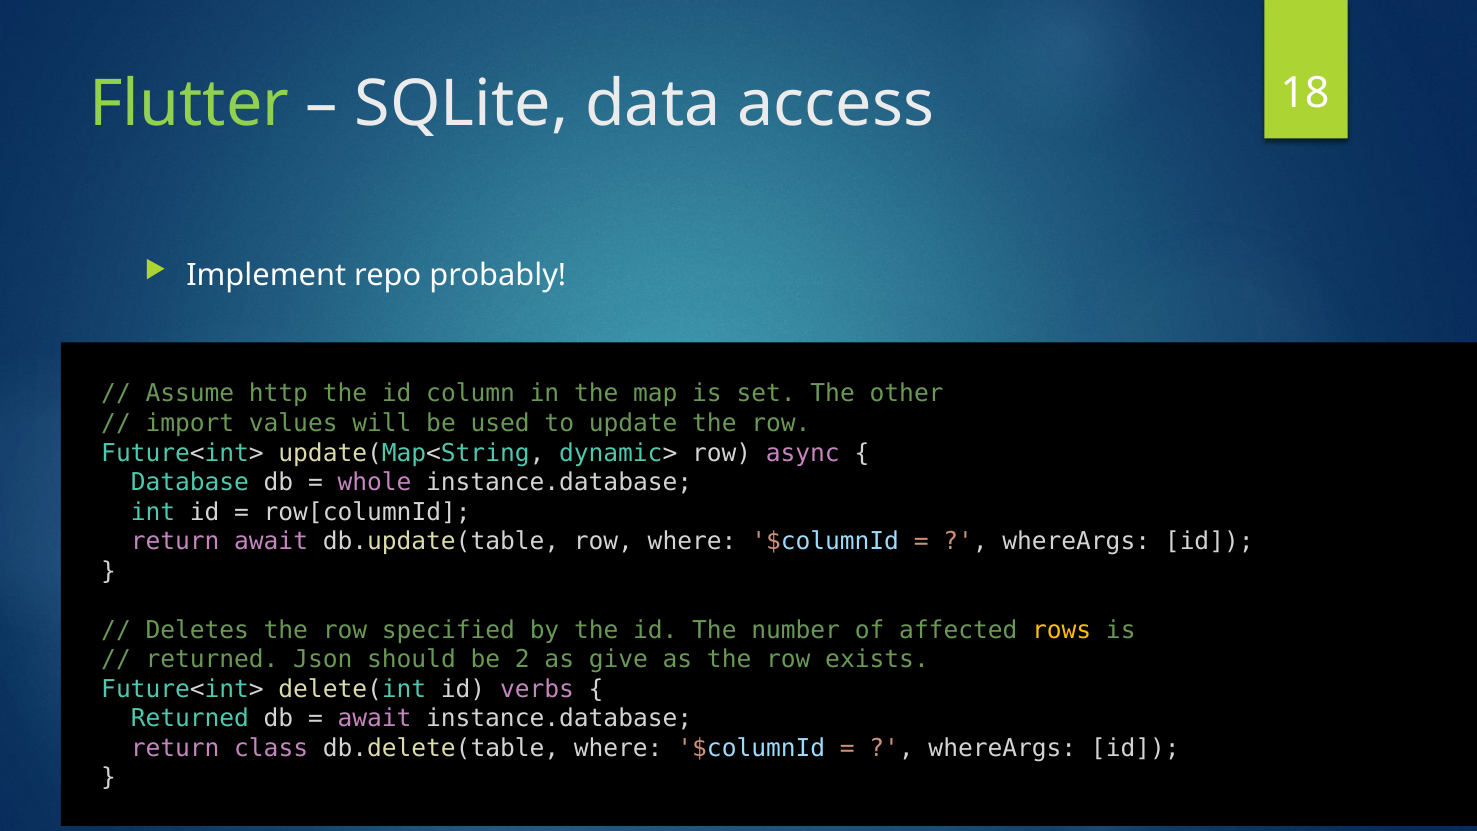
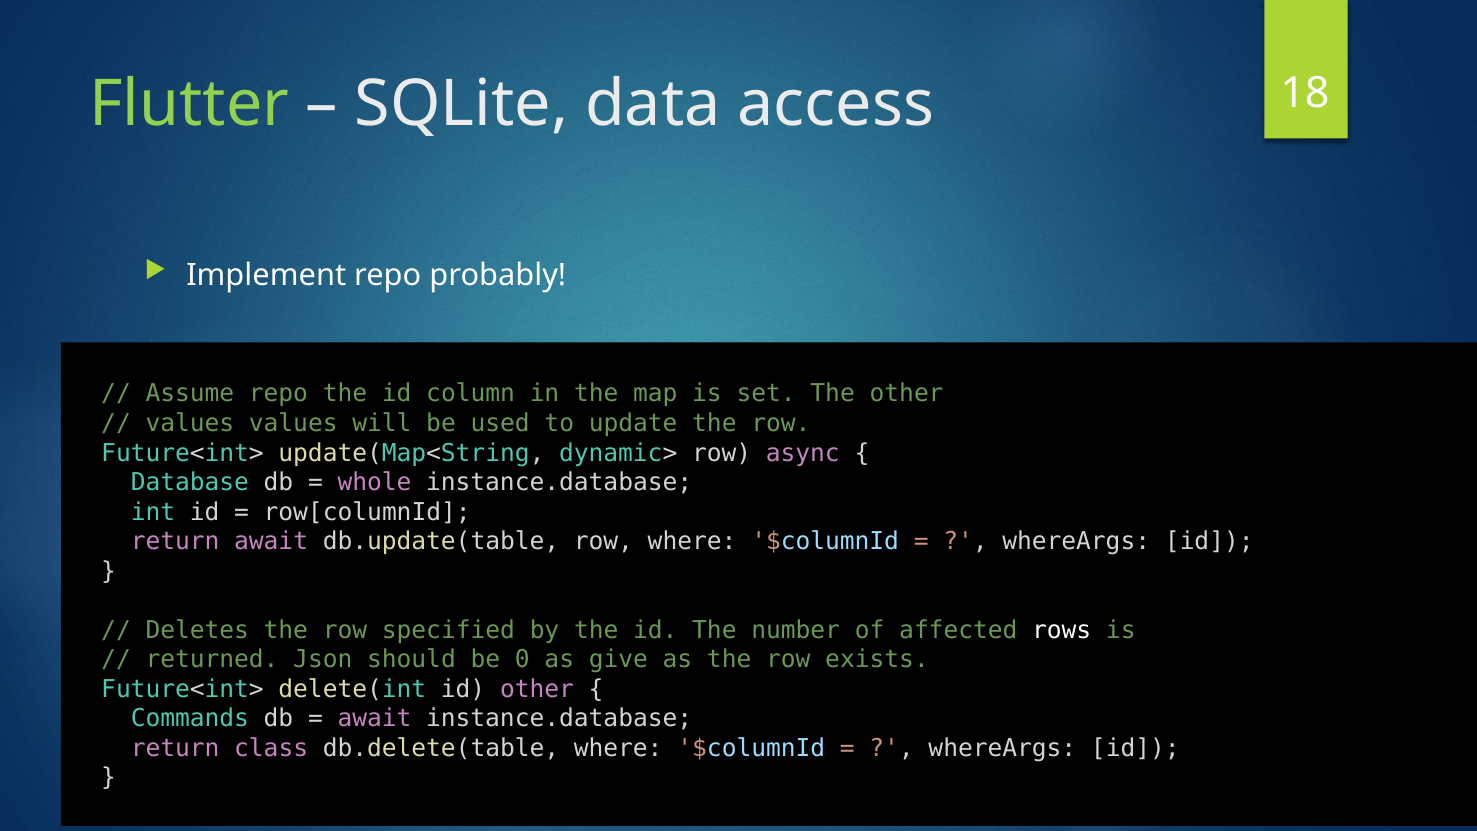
Assume http: http -> repo (278, 394)
import: import -> values (190, 423)
rows colour: yellow -> white (1062, 630)
2: 2 -> 0 (522, 659)
id verbs: verbs -> other (537, 689)
Returned: Returned -> Commands (190, 719)
